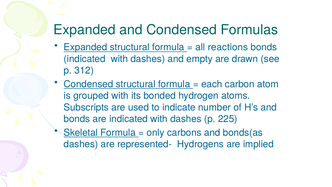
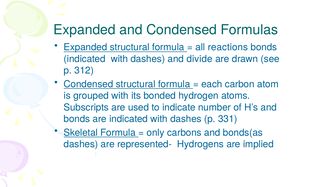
empty: empty -> divide (200, 59)
225: 225 -> 331 (228, 119)
